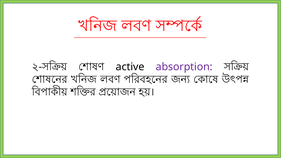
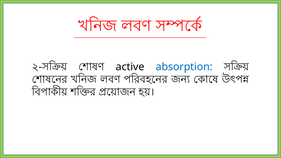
absorption colour: purple -> blue (184, 67)
